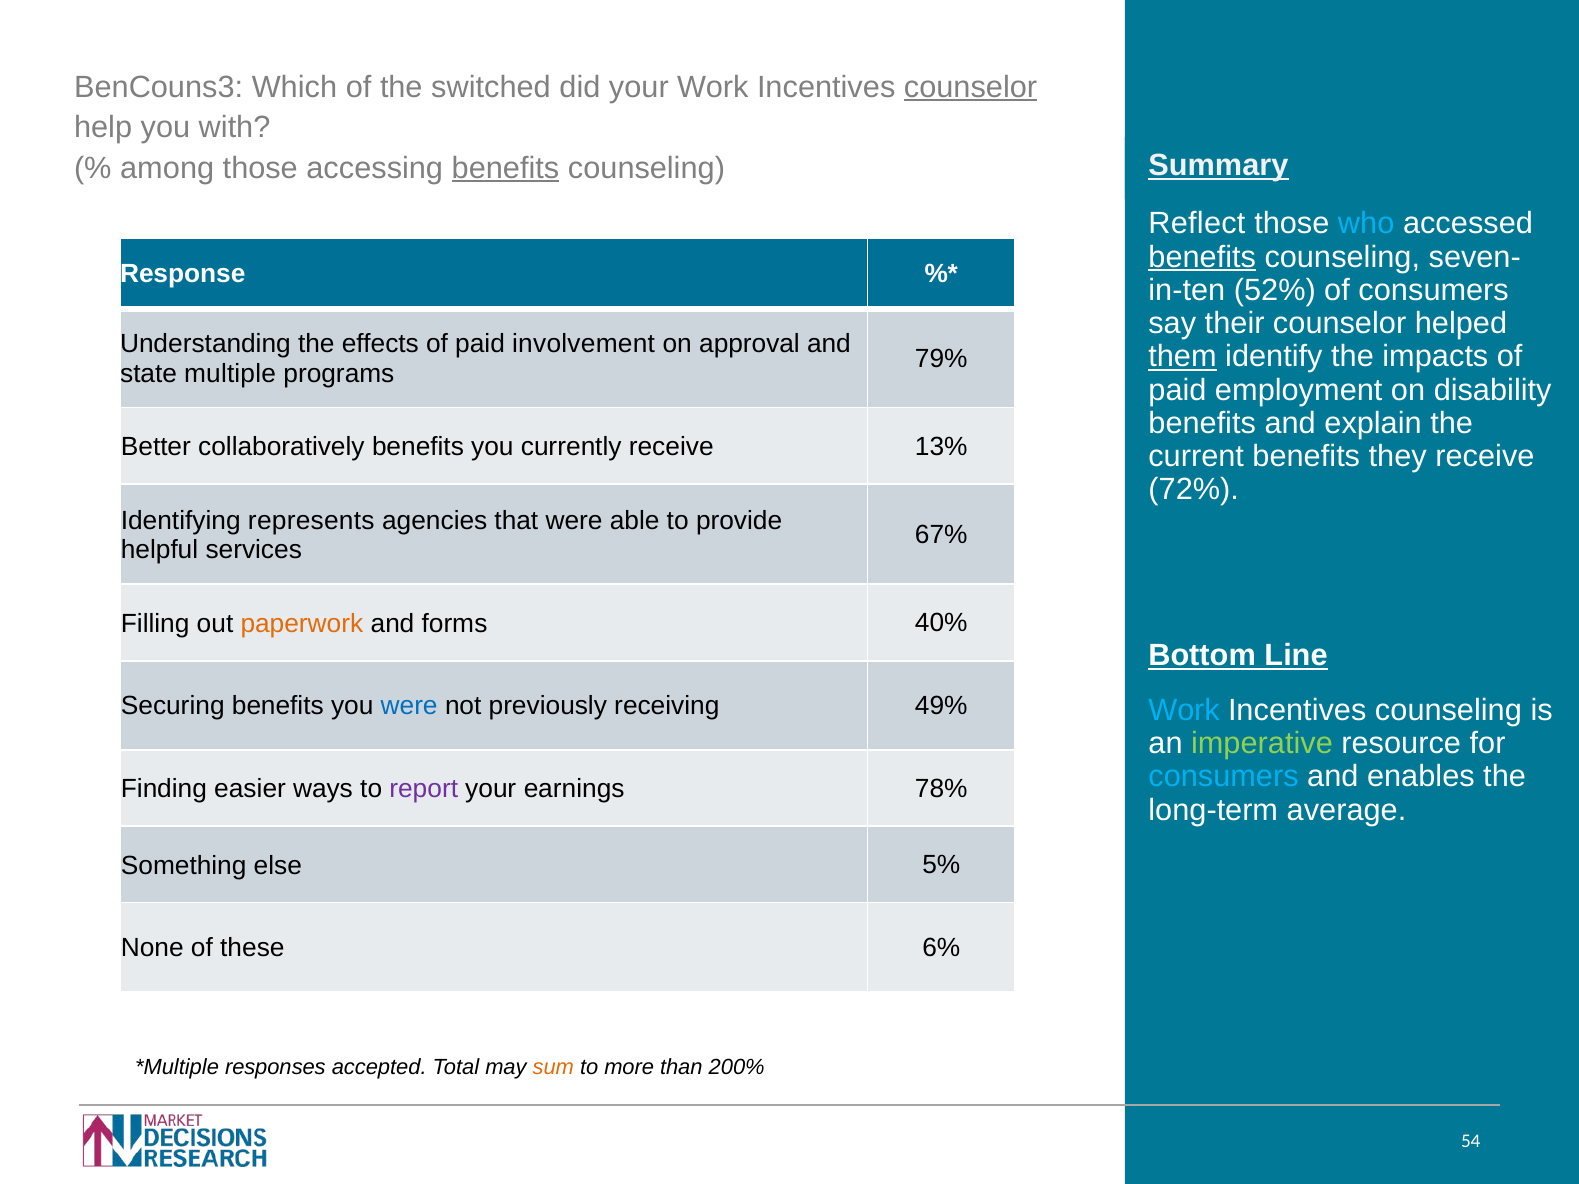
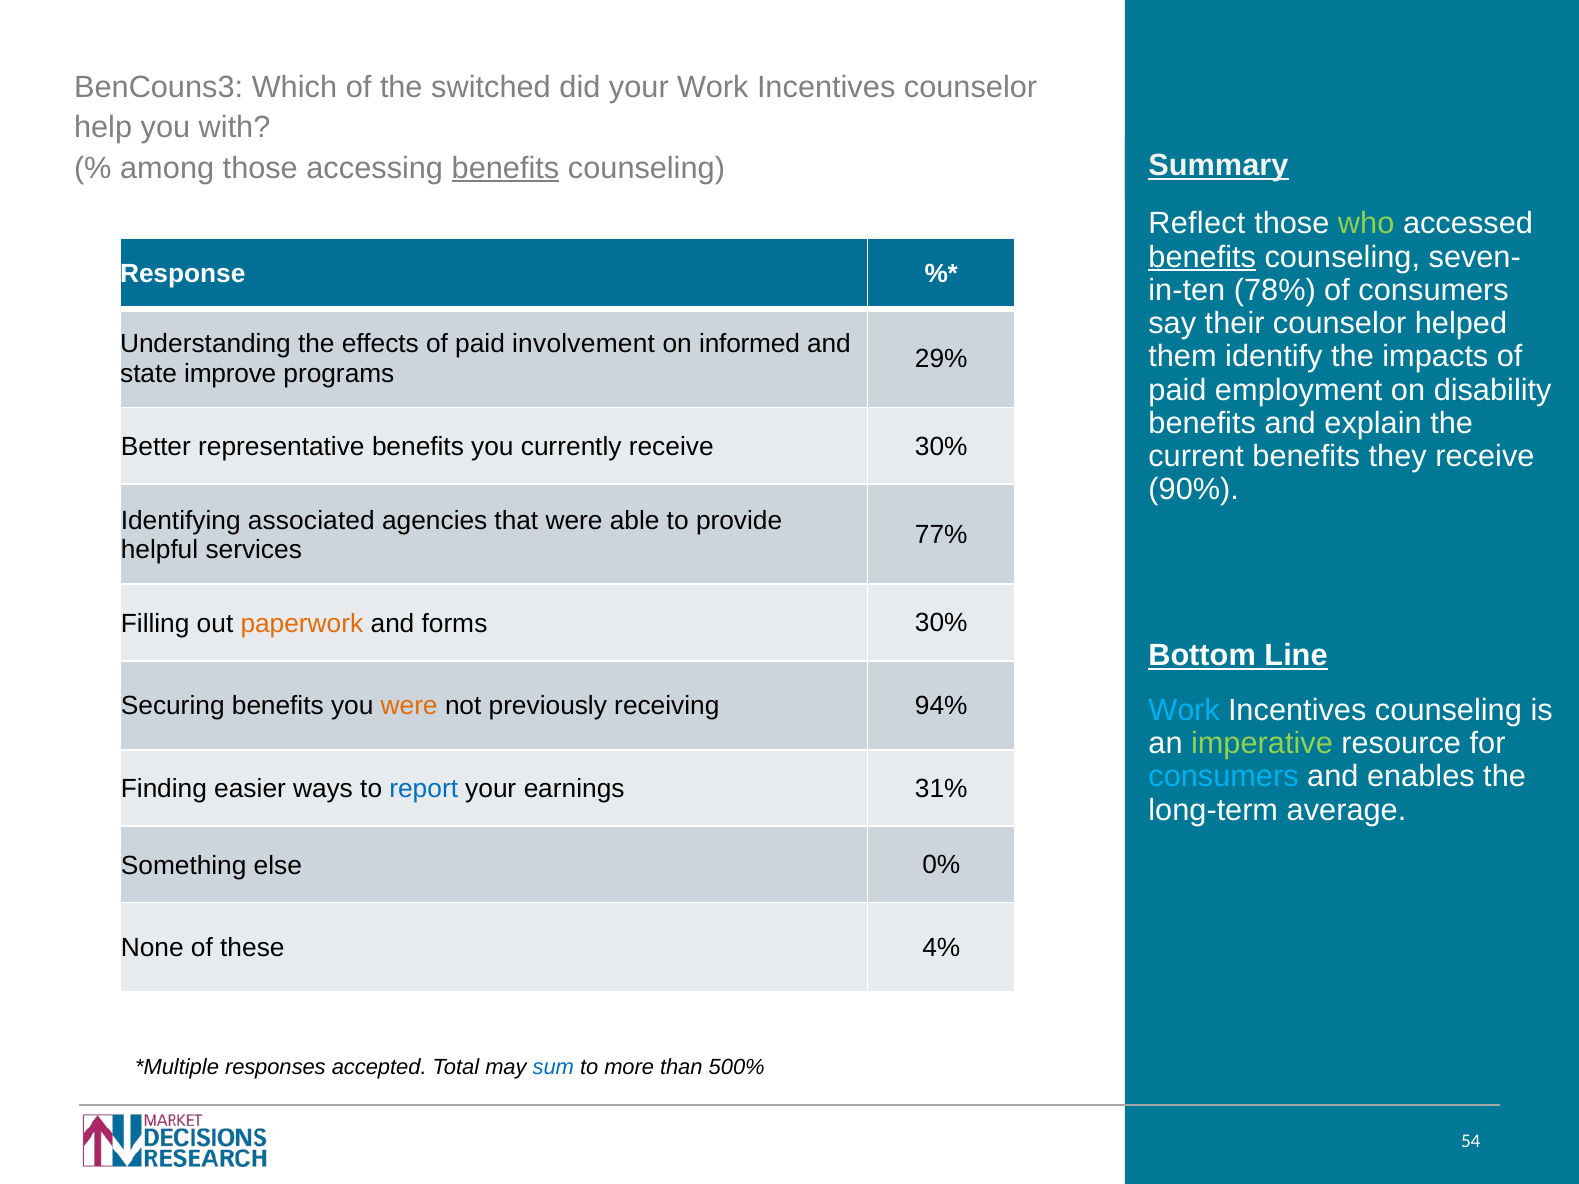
counselor underline: present -> none (971, 87)
who colour: light blue -> light green (1366, 224)
52%: 52% -> 78% (1275, 290)
approval: approval -> informed (750, 344)
them underline: present -> none (1183, 357)
79%: 79% -> 29% (941, 359)
multiple: multiple -> improve (230, 374)
collaboratively: collaboratively -> representative (281, 447)
receive 13%: 13% -> 30% (941, 447)
72%: 72% -> 90% (1194, 490)
represents: represents -> associated (311, 521)
67%: 67% -> 77% (941, 535)
forms 40%: 40% -> 30% (941, 623)
were colour: blue -> orange (409, 706)
49%: 49% -> 94% (941, 706)
report colour: purple -> blue (424, 789)
78%: 78% -> 31% (941, 789)
5%: 5% -> 0% (941, 865)
6%: 6% -> 4% (941, 948)
sum colour: orange -> blue (553, 1068)
200%: 200% -> 500% (737, 1068)
